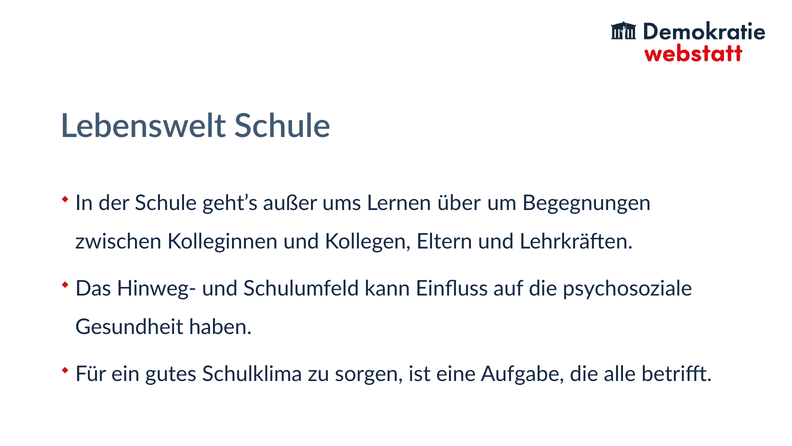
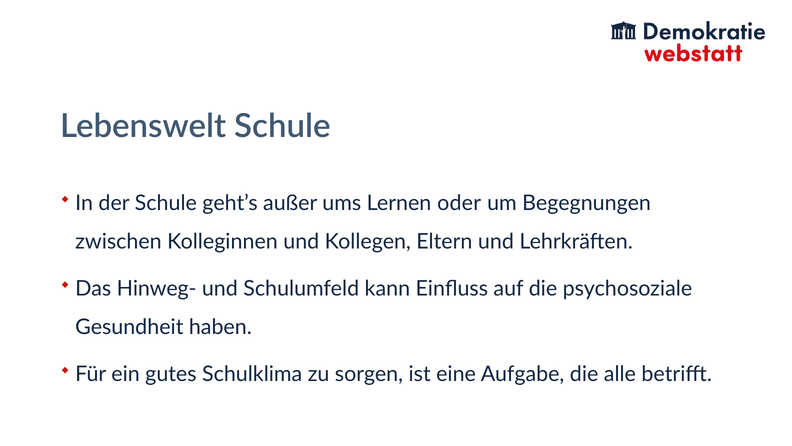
über: über -> oder (459, 203)
